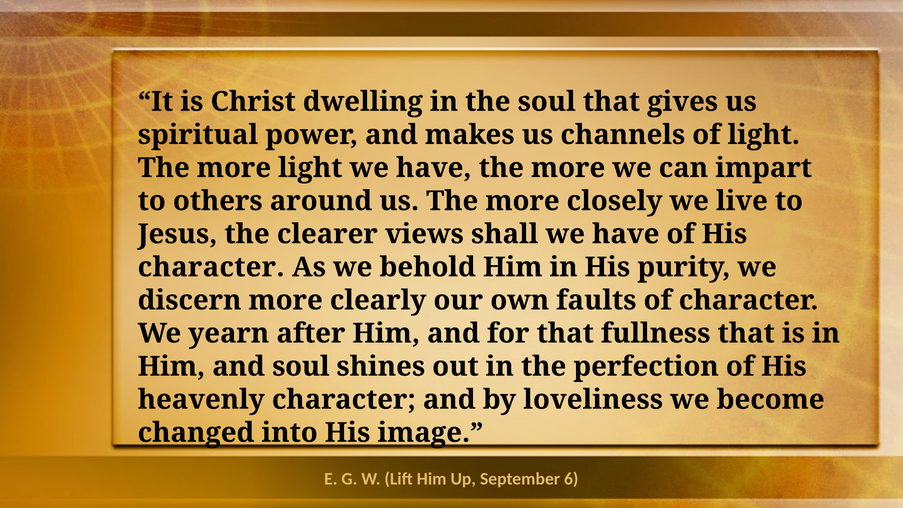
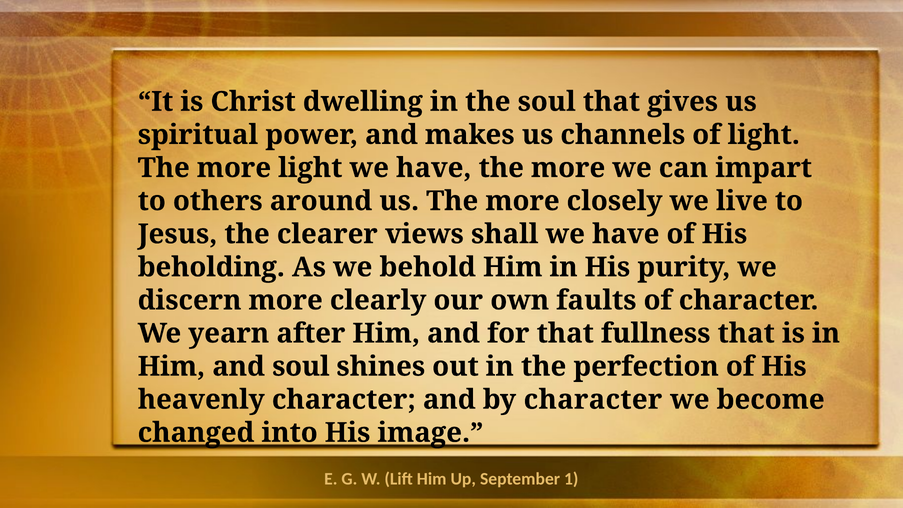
character: character -> beholding (211, 267)
by loveliness: loveliness -> character (593, 400)
6: 6 -> 1 (571, 479)
